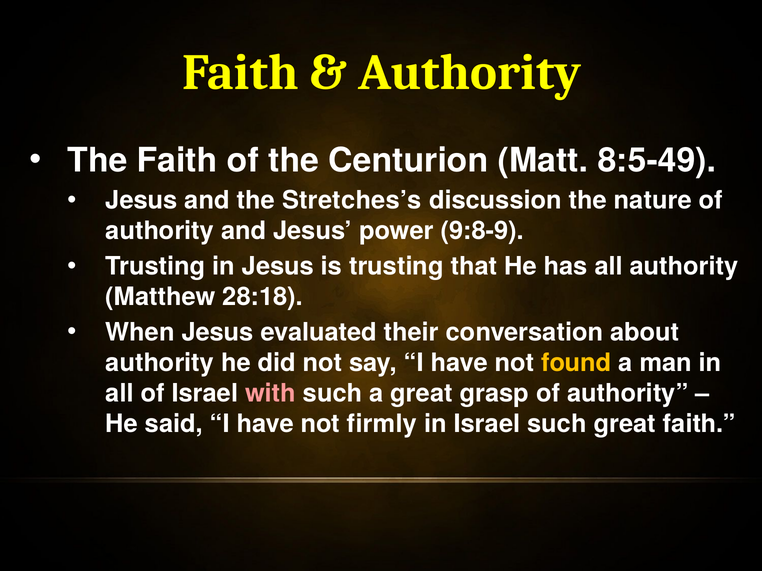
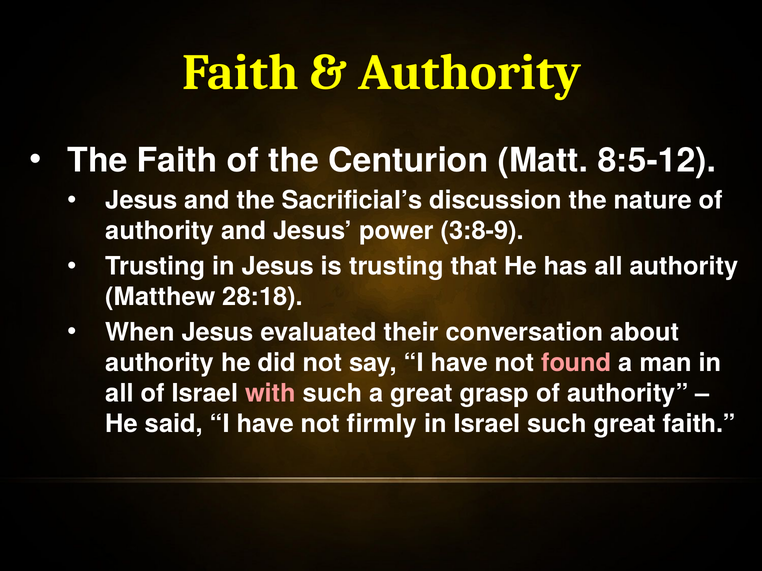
8:5-49: 8:5-49 -> 8:5-12 (657, 161)
Stretches’s: Stretches’s -> Sacrificial’s (352, 201)
9:8-9: 9:8-9 -> 3:8-9 (482, 231)
found colour: yellow -> pink (576, 363)
